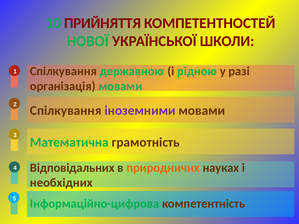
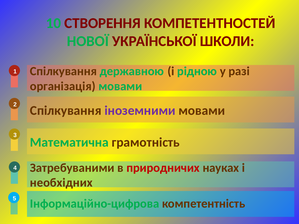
ПРИЙНЯТТЯ: ПРИЙНЯТТЯ -> СТВОРЕННЯ (103, 23)
Відповідальних: Відповідальних -> Затребуваними (72, 168)
природничих colour: orange -> red (163, 168)
